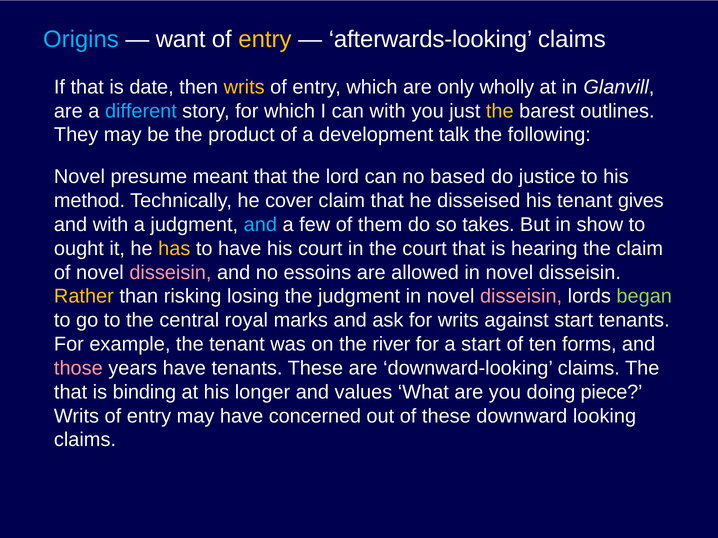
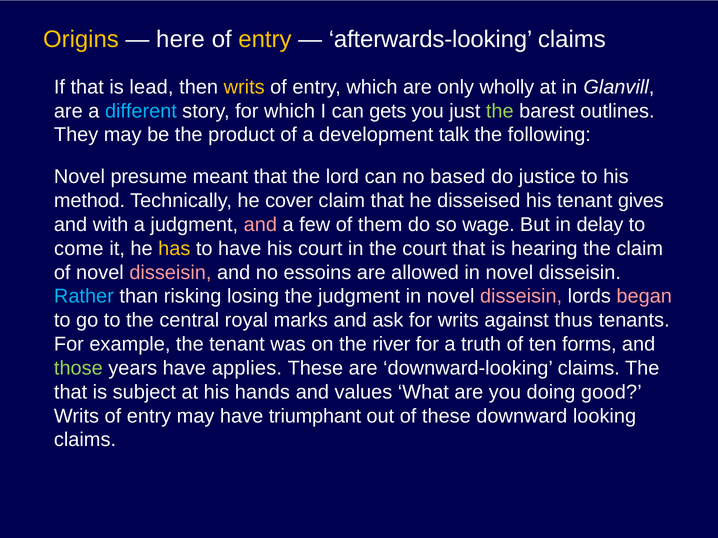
Origins colour: light blue -> yellow (81, 40)
want: want -> here (180, 40)
date: date -> lead (151, 87)
can with: with -> gets (388, 111)
the colour: yellow -> light green (500, 111)
and colour: light blue -> pink (260, 225)
takes: takes -> wage (488, 225)
show: show -> delay (600, 225)
ought: ought -> come (79, 249)
Rather colour: yellow -> light blue (84, 297)
began colour: light green -> pink (644, 297)
against start: start -> thus (574, 321)
a start: start -> truth (481, 345)
those colour: pink -> light green (78, 368)
have tenants: tenants -> applies (247, 368)
binding: binding -> subject (144, 392)
longer: longer -> hands (262, 392)
piece: piece -> good (611, 392)
concerned: concerned -> triumphant (315, 416)
